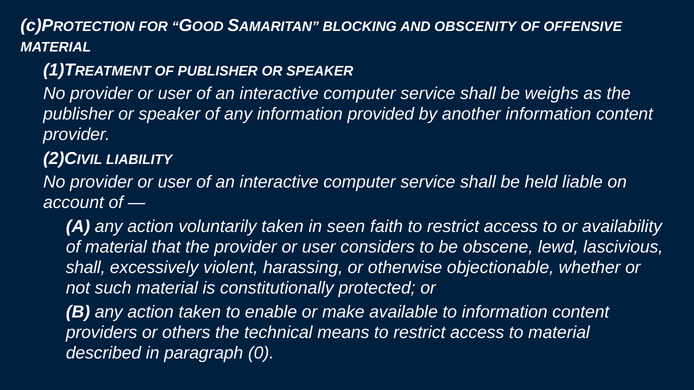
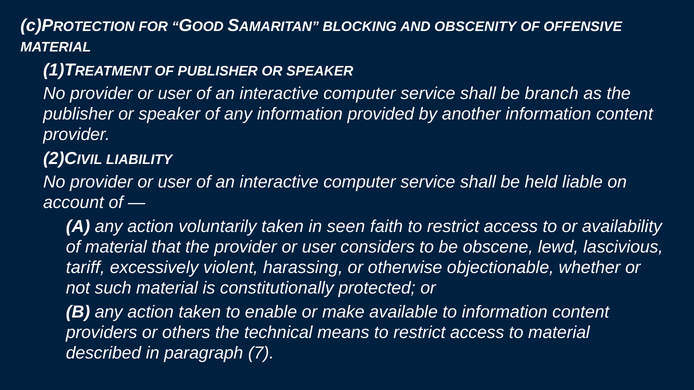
weighs: weighs -> branch (552, 94)
shall: shall -> tariff (86, 268)
0: 0 -> 7 (261, 353)
